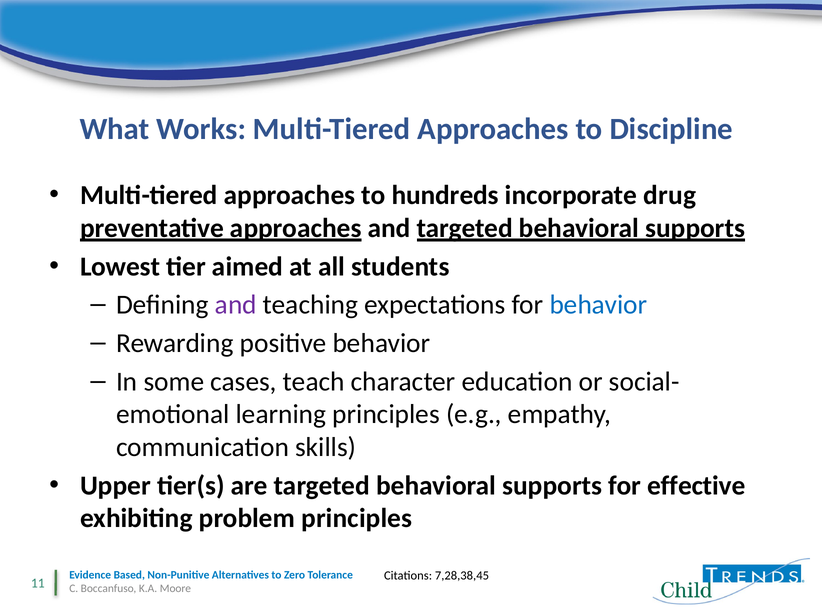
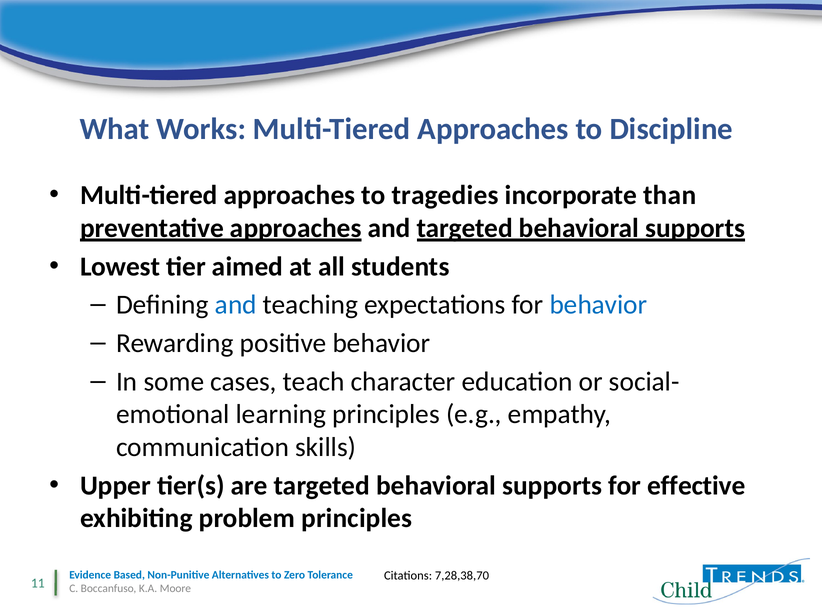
hundreds: hundreds -> tragedies (445, 196)
drug: drug -> than (670, 196)
and colour: purple -> blue (236, 305)
7,28,38,45: 7,28,38,45 -> 7,28,38,70 (462, 576)
